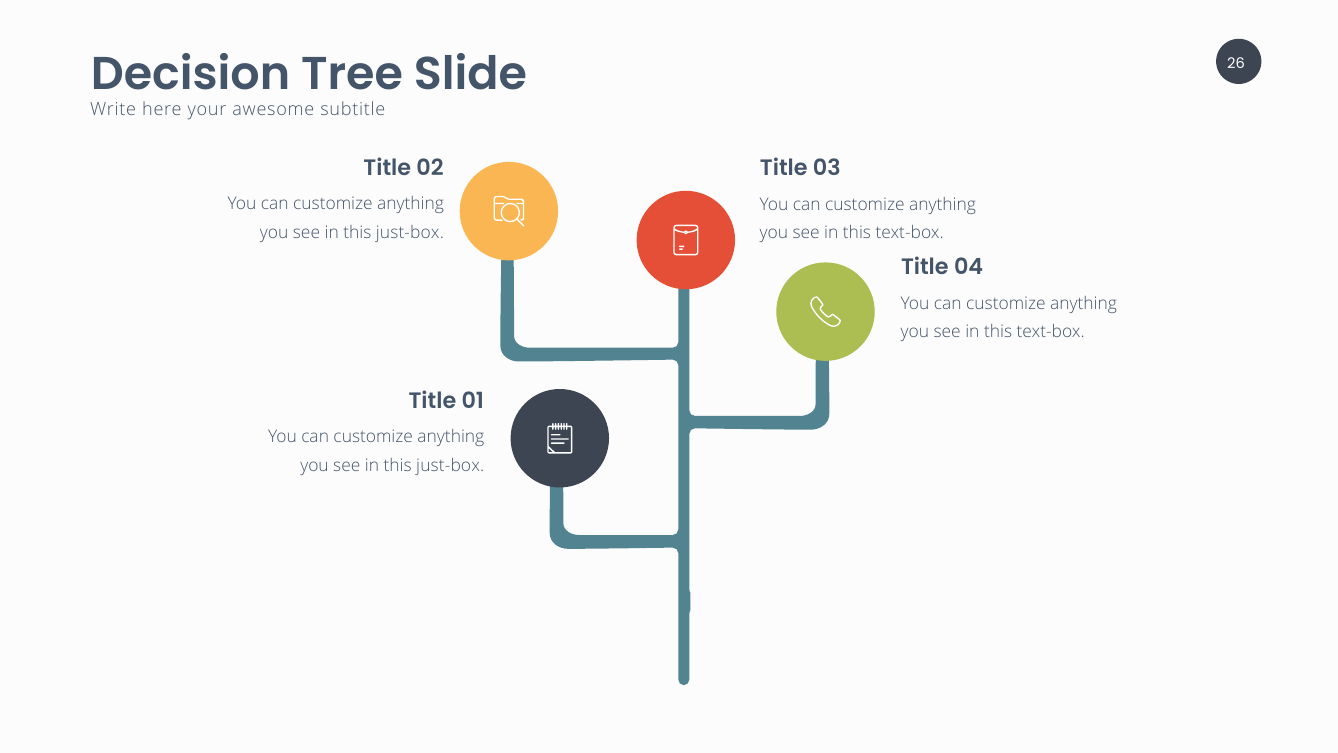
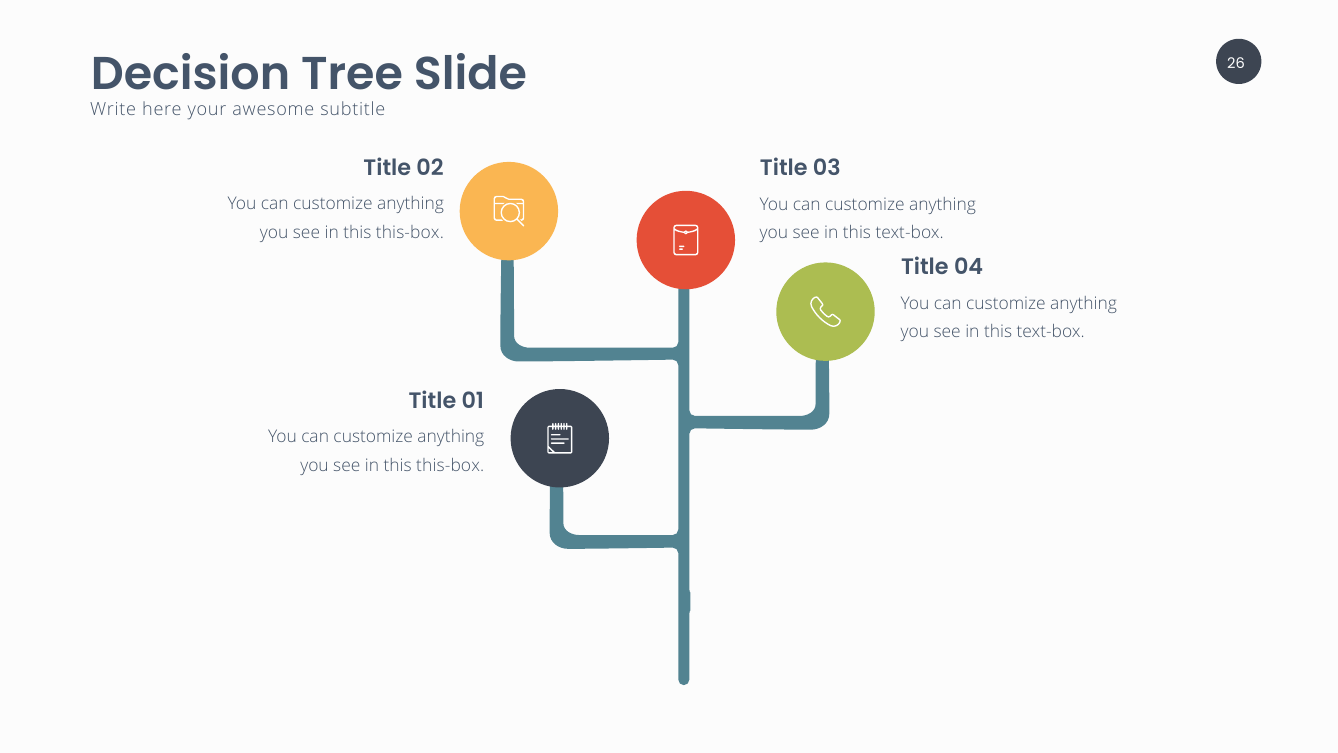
just-box: just-box -> this-box (410, 233)
just-box: just-box -> this-box (450, 465)
